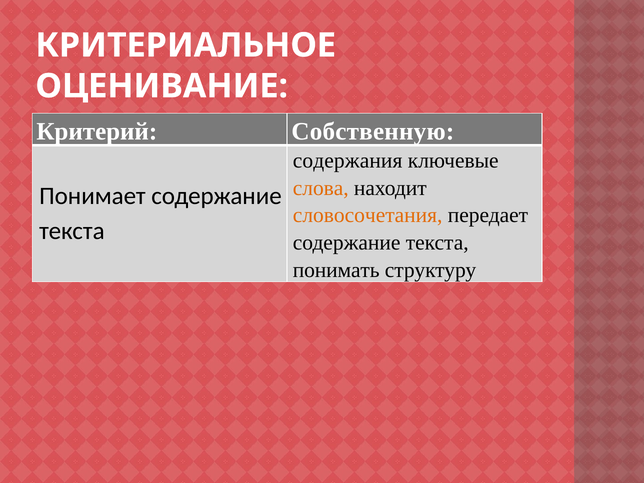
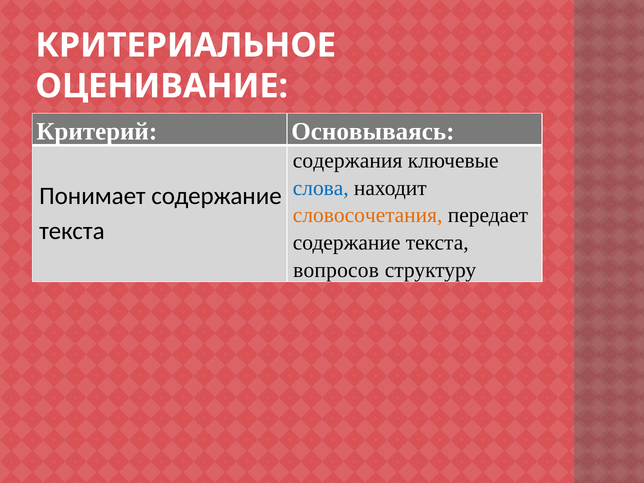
Собственную: Собственную -> Основываясь (373, 132)
слова colour: orange -> blue (321, 188)
понимать: понимать -> вопросов (336, 270)
